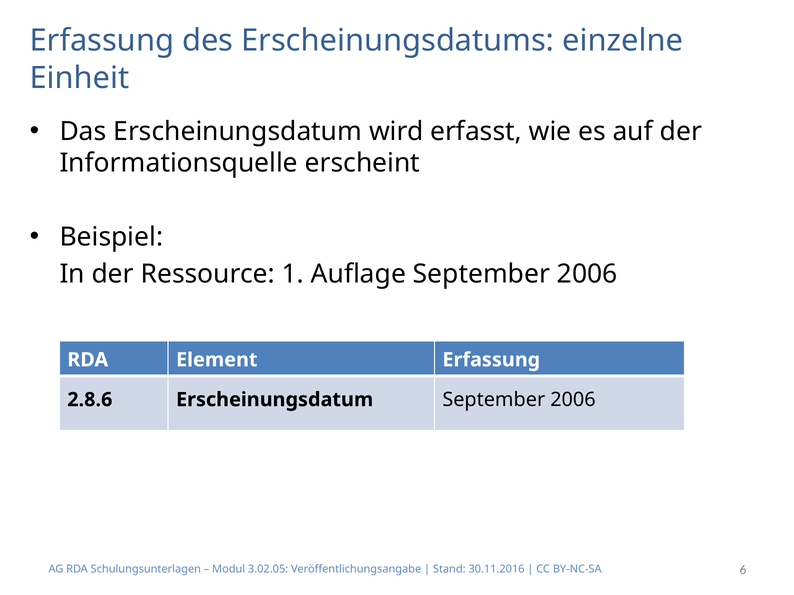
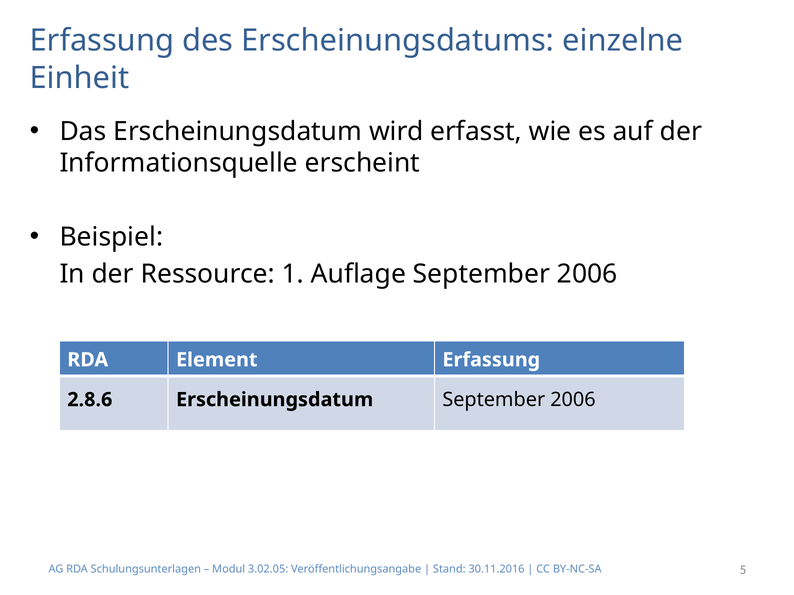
6: 6 -> 5 (743, 570)
